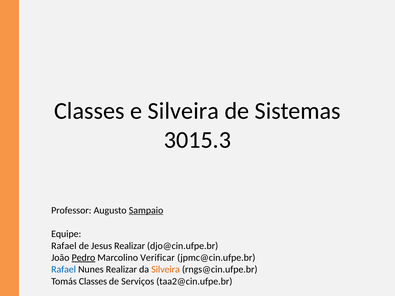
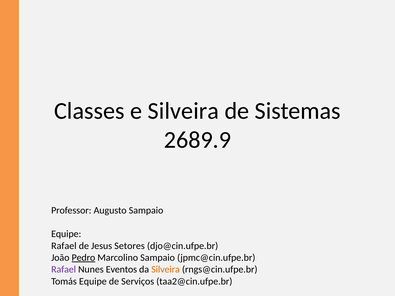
3015.3: 3015.3 -> 2689.9 (197, 140)
Sampaio underline: present -> none (146, 210)
Jesus Realizar: Realizar -> Setores (130, 246)
Marcolino Verificar: Verificar -> Sampaio (158, 258)
Rafael colour: blue -> purple (64, 270)
Nunes Realizar: Realizar -> Eventos (121, 270)
Tomás Classes: Classes -> Equipe (93, 282)
